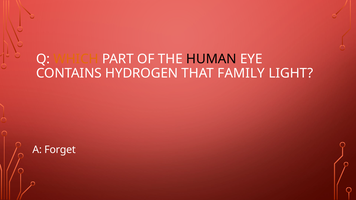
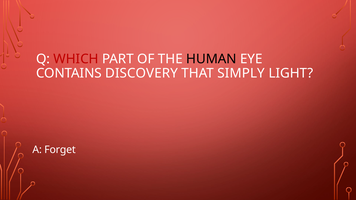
WHICH colour: orange -> red (76, 59)
HYDROGEN: HYDROGEN -> DISCOVERY (142, 73)
FAMILY: FAMILY -> SIMPLY (241, 73)
